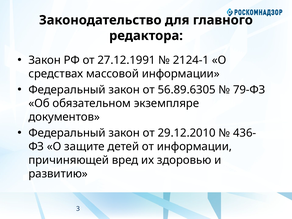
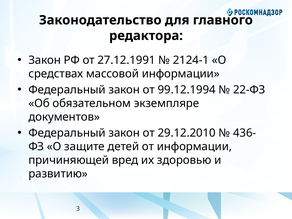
56.89.6305: 56.89.6305 -> 99.12.1994 (187, 90)
79-ФЗ: 79-ФЗ -> 22-ФЗ (249, 90)
